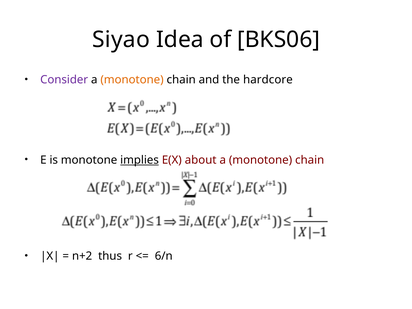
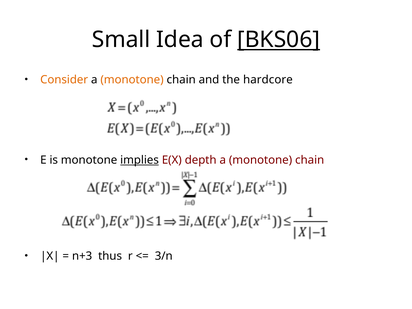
Siyao: Siyao -> Small (121, 40)
BKS06 underline: none -> present (279, 40)
Consider colour: purple -> orange (64, 80)
about: about -> depth (201, 160)
n+2: n+2 -> n+3 (82, 256)
6/n: 6/n -> 3/n (164, 256)
